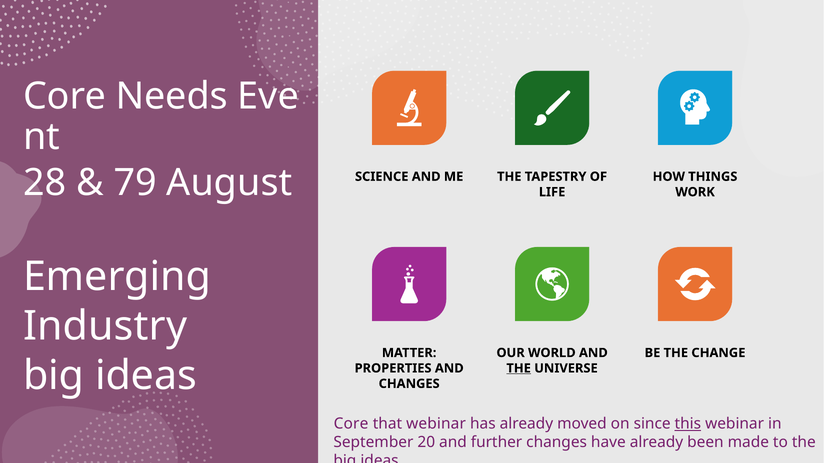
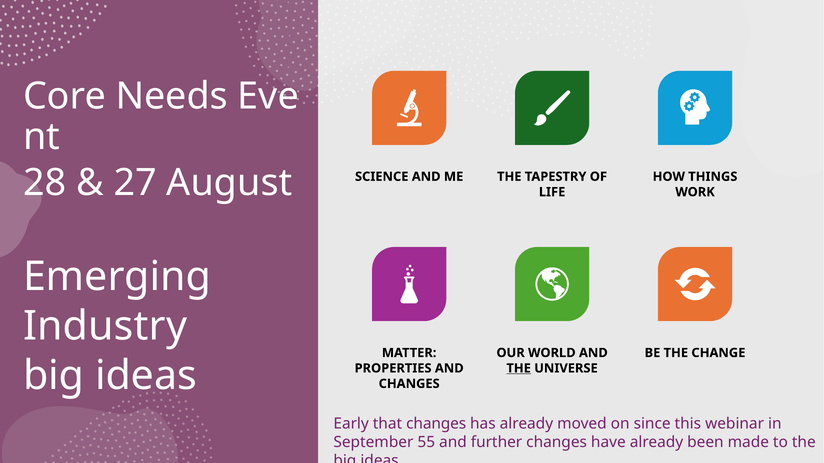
79: 79 -> 27 (135, 183)
Core: Core -> Early (351, 424)
that webinar: webinar -> changes (436, 424)
this underline: present -> none (688, 424)
20: 20 -> 55 (426, 443)
